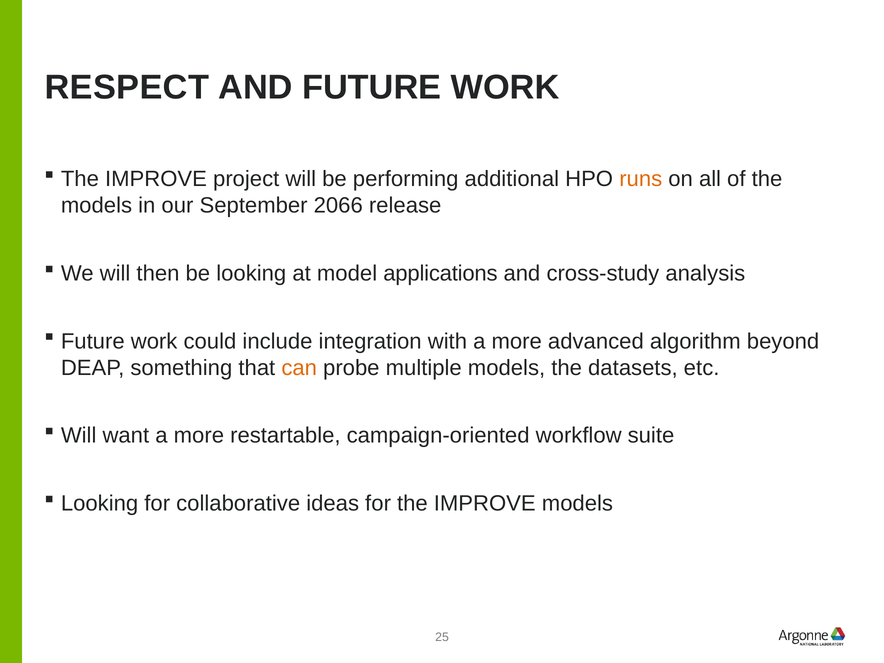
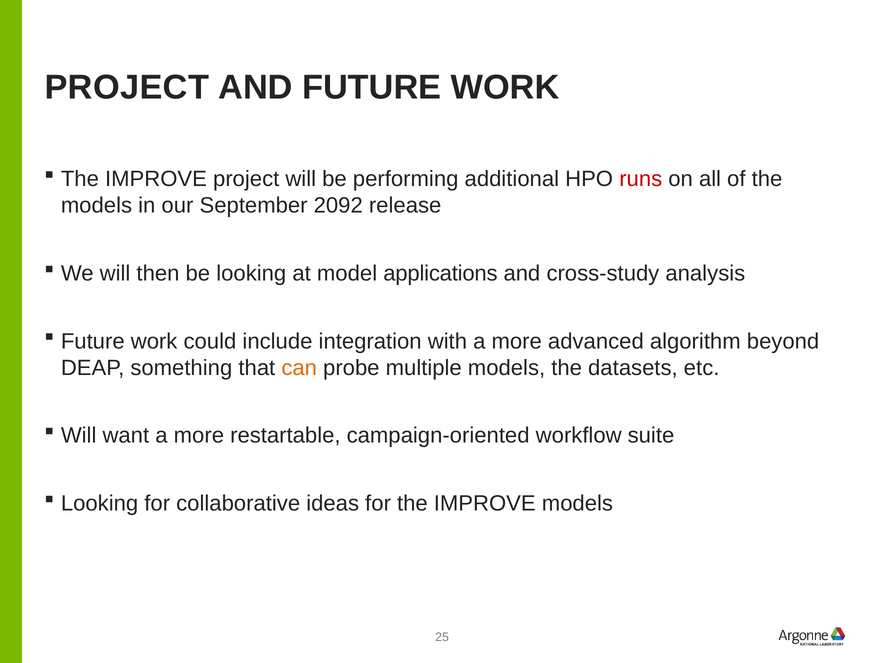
RESPECT: RESPECT -> PROJECT (127, 87)
runs colour: orange -> red (641, 179)
2066: 2066 -> 2092 (338, 206)
